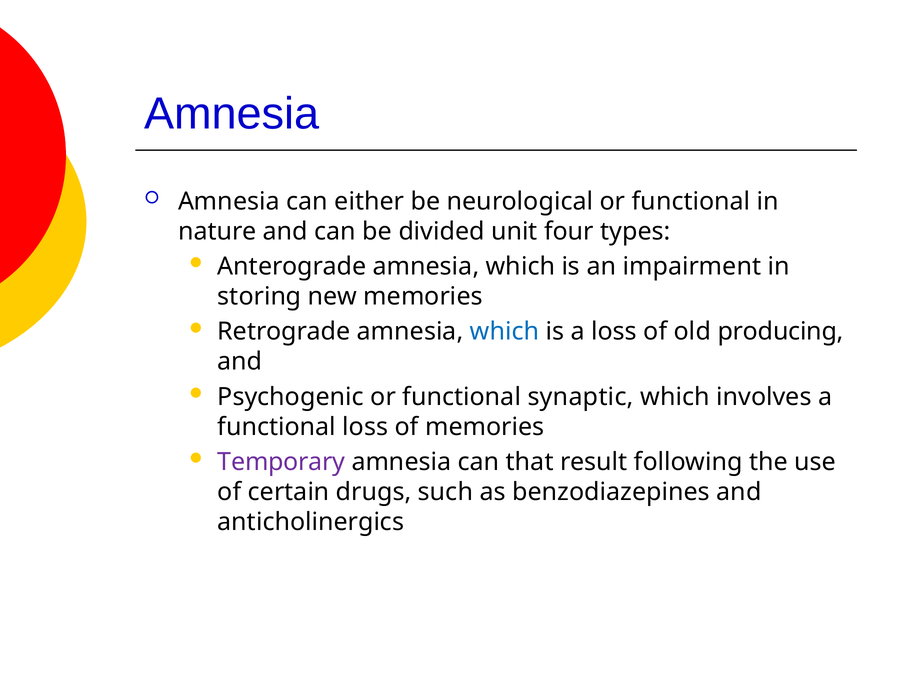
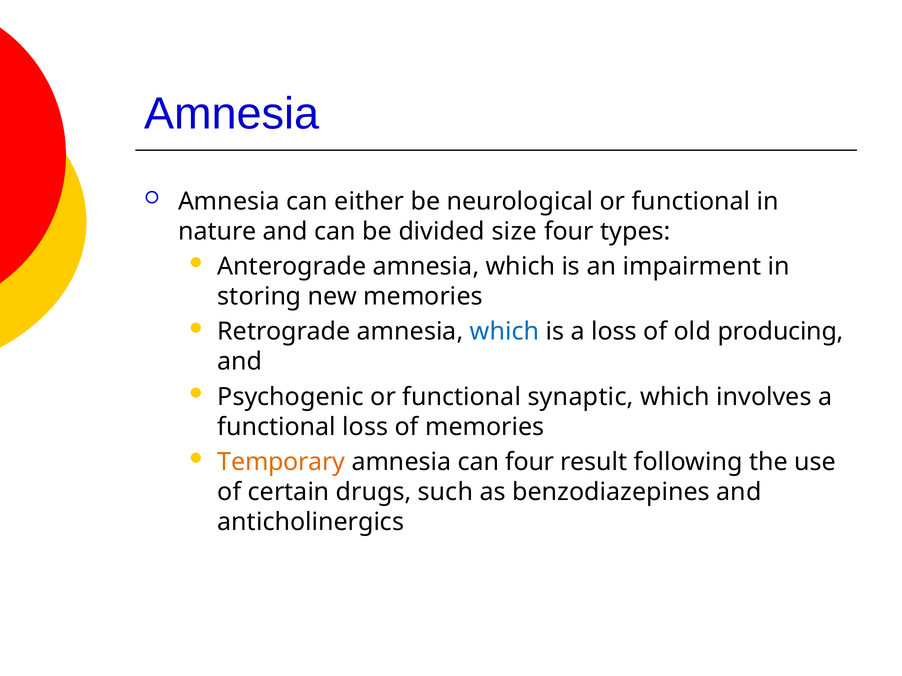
unit: unit -> size (514, 232)
Temporary colour: purple -> orange (281, 462)
can that: that -> four (530, 462)
